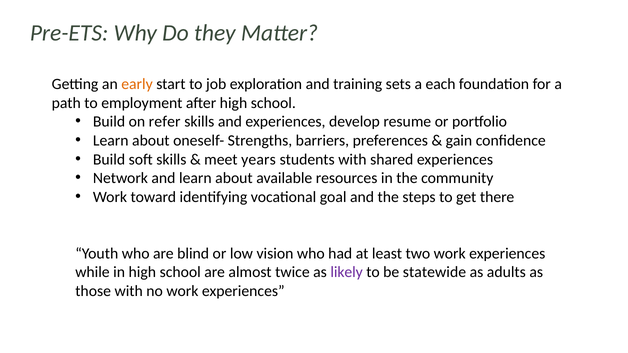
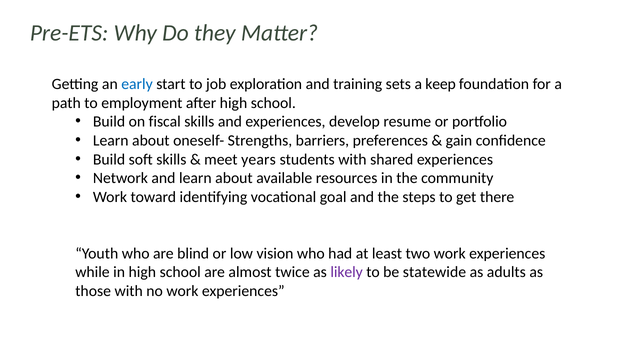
early colour: orange -> blue (137, 84)
each: each -> keep (441, 84)
refer: refer -> fiscal (165, 122)
